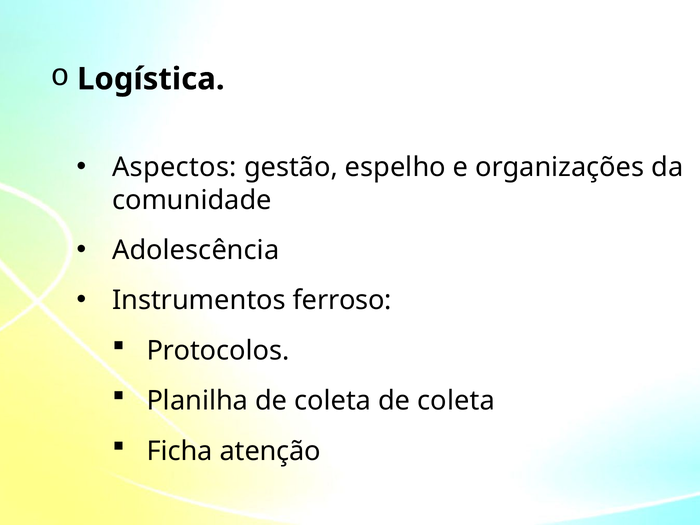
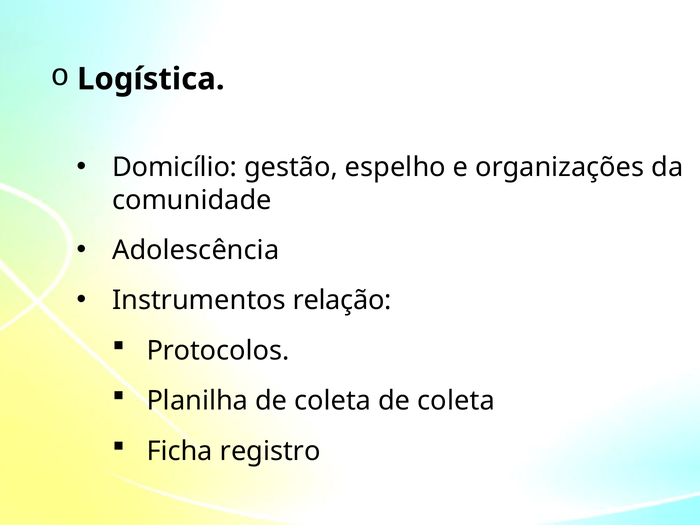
Aspectos: Aspectos -> Domicílio (175, 167)
ferroso: ferroso -> relação (342, 300)
atenção: atenção -> registro (270, 451)
